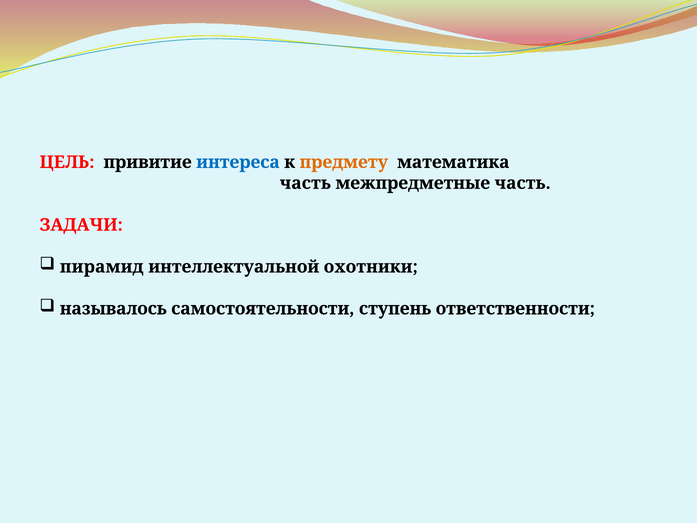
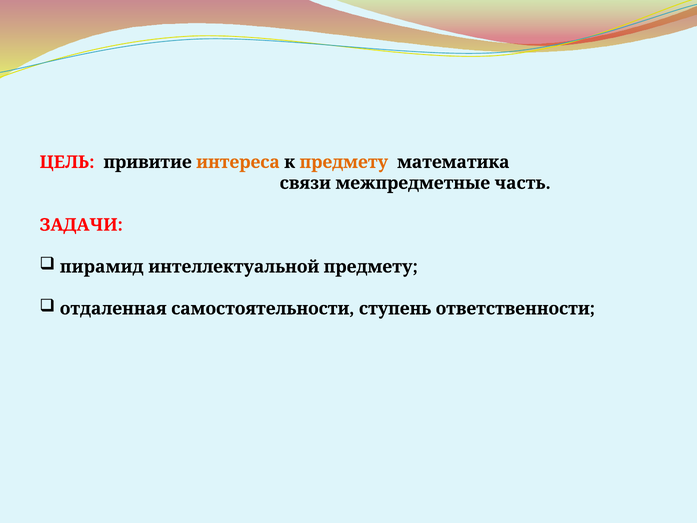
интереса colour: blue -> orange (238, 162)
часть: часть -> связи (305, 183)
интеллектуальной охотники: охотники -> предмету (371, 267)
называлось: называлось -> отдаленная (113, 308)
